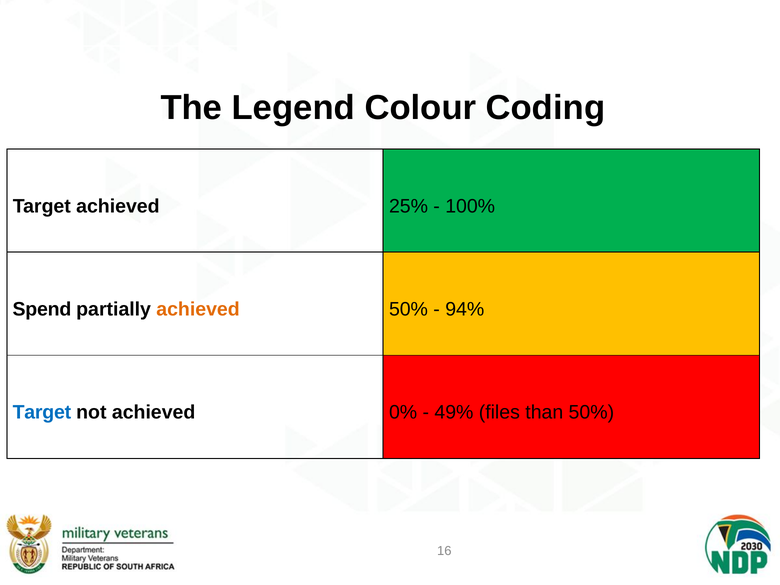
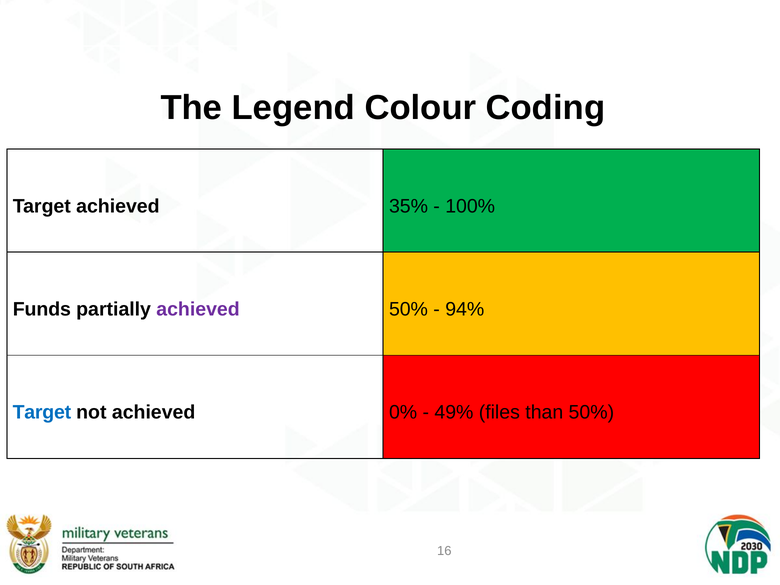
25%: 25% -> 35% (408, 206)
Spend: Spend -> Funds (42, 309)
achieved colour: orange -> purple (198, 309)
